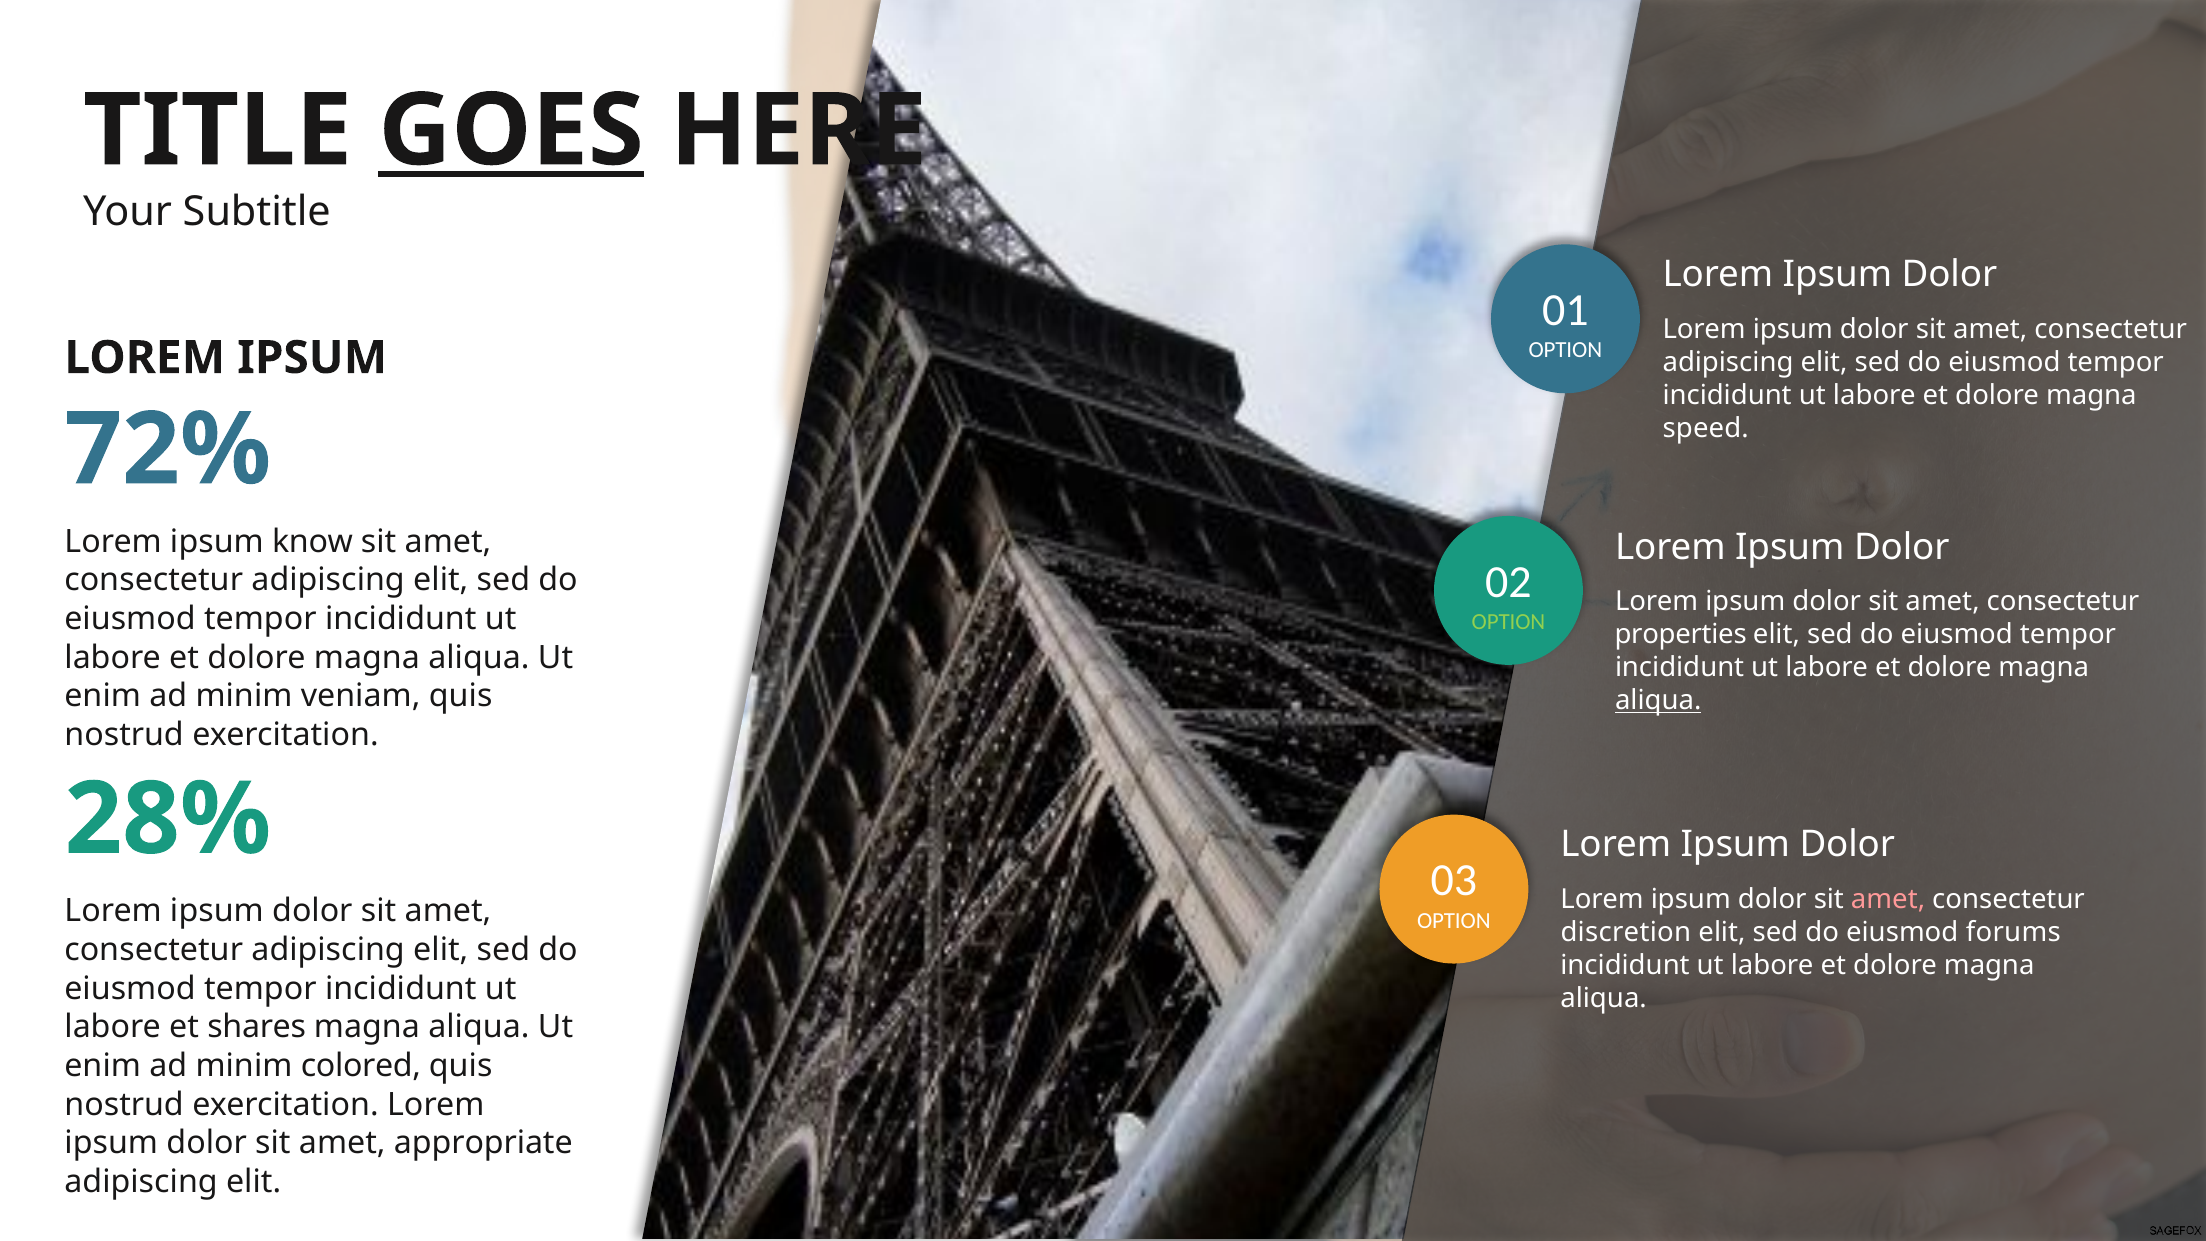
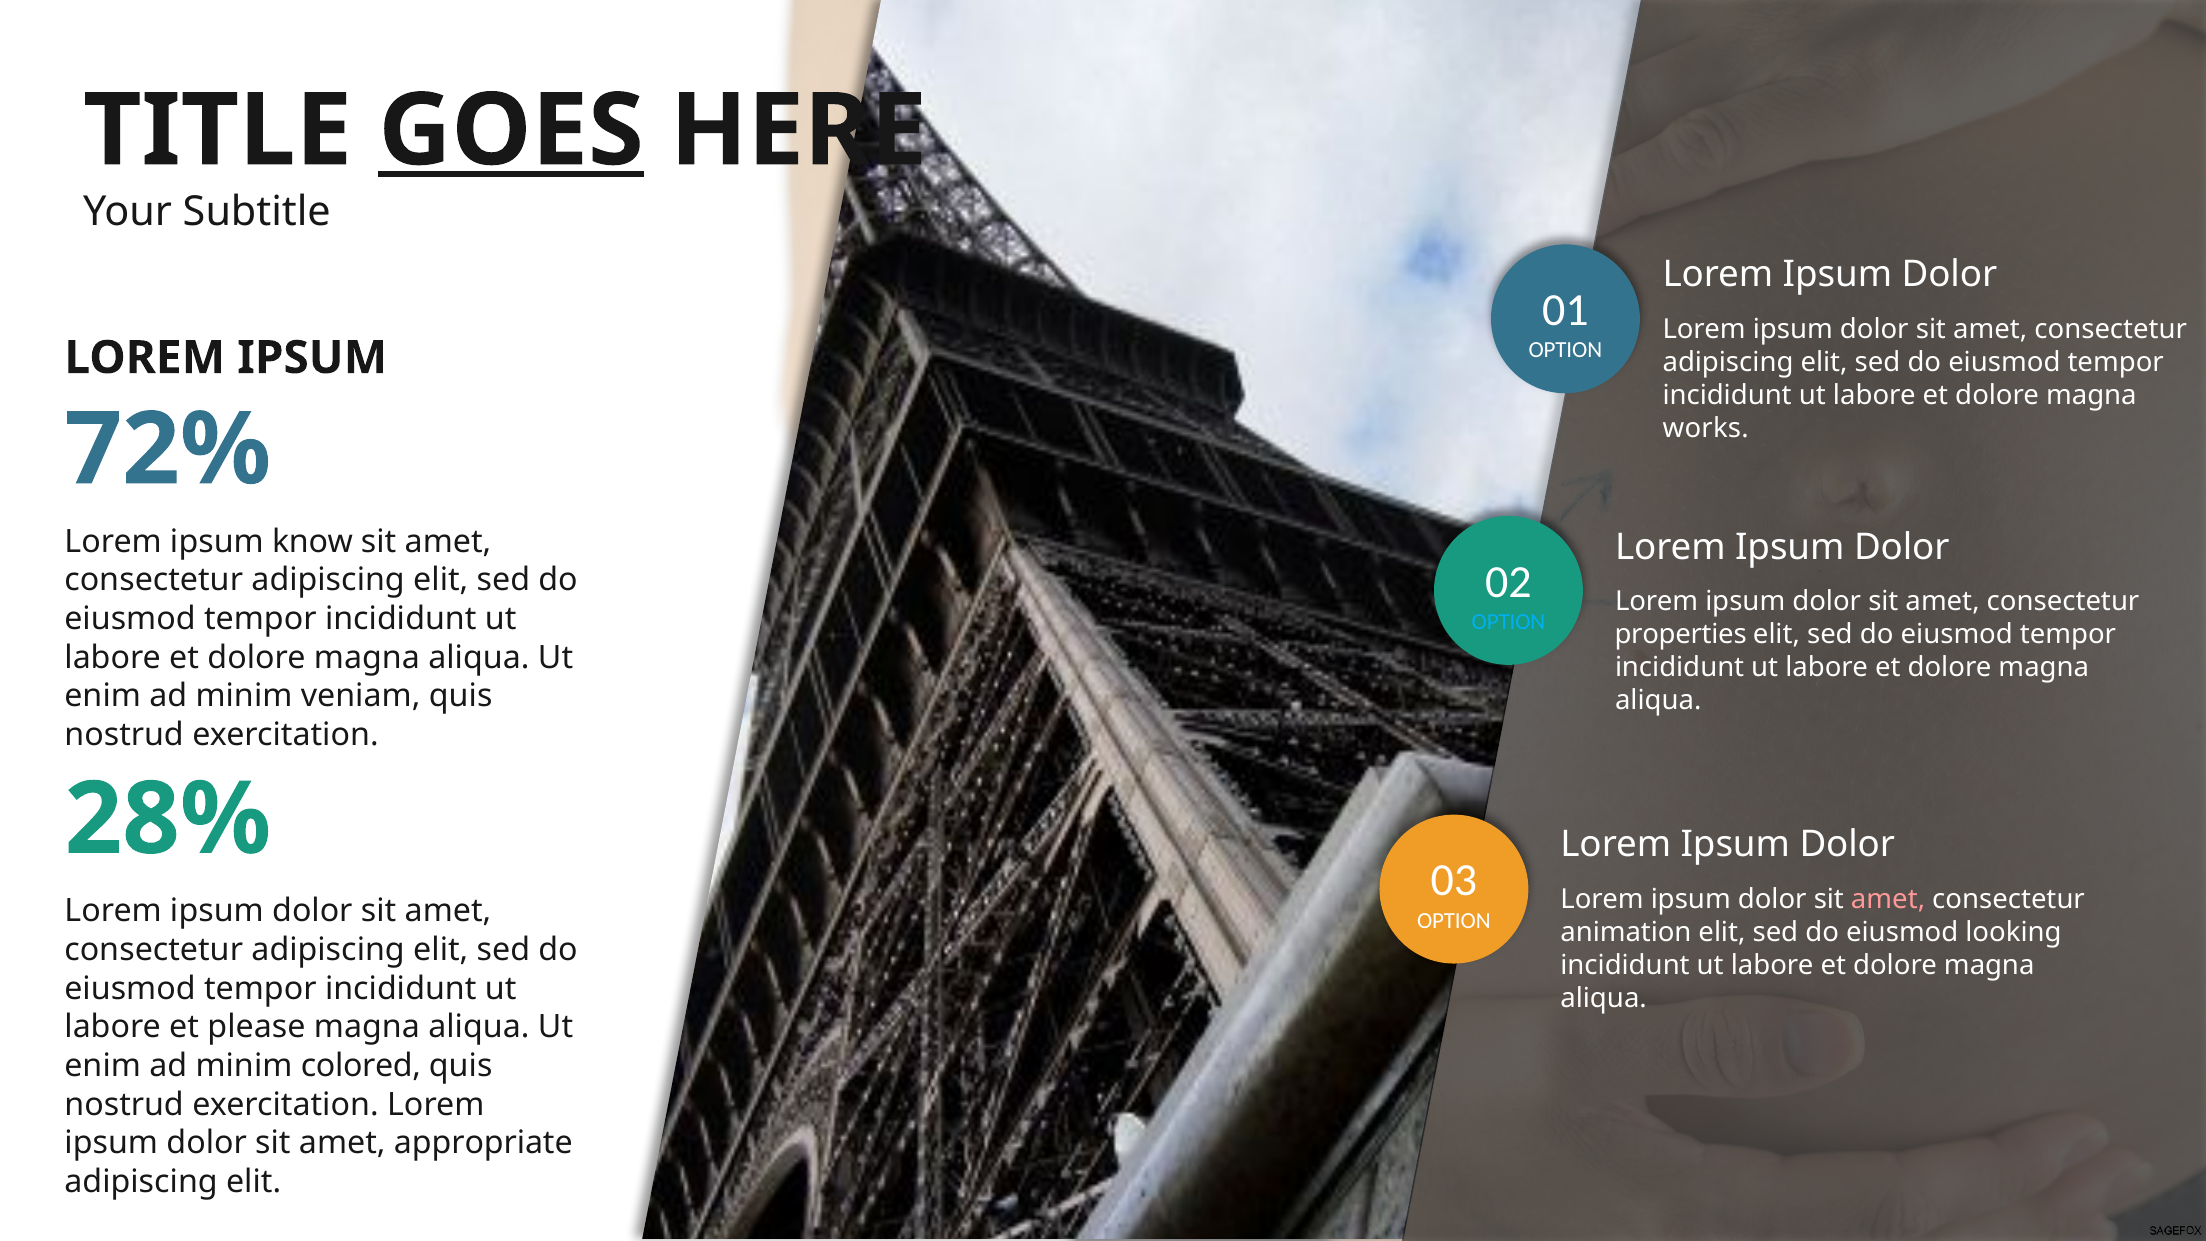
speed: speed -> works (1706, 428)
OPTION colour: light green -> light blue (1508, 622)
aliqua underline: present -> none (1658, 701)
discretion: discretion -> animation (1626, 932)
forums: forums -> looking (2013, 932)
shares: shares -> please (256, 1027)
